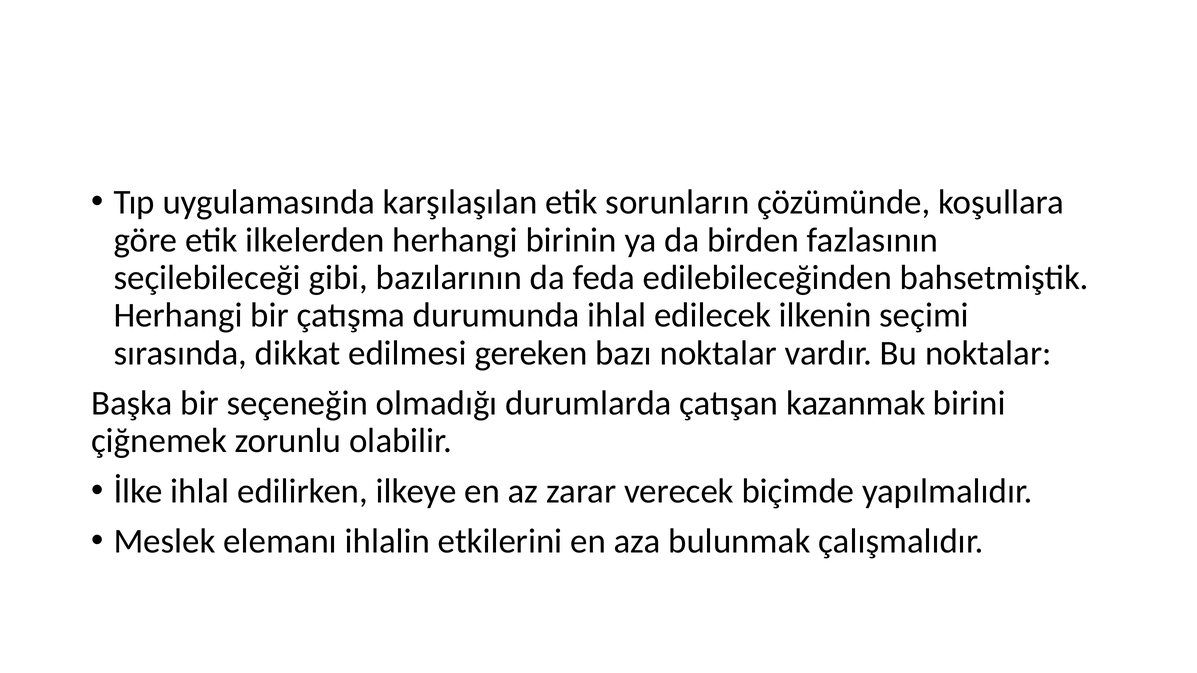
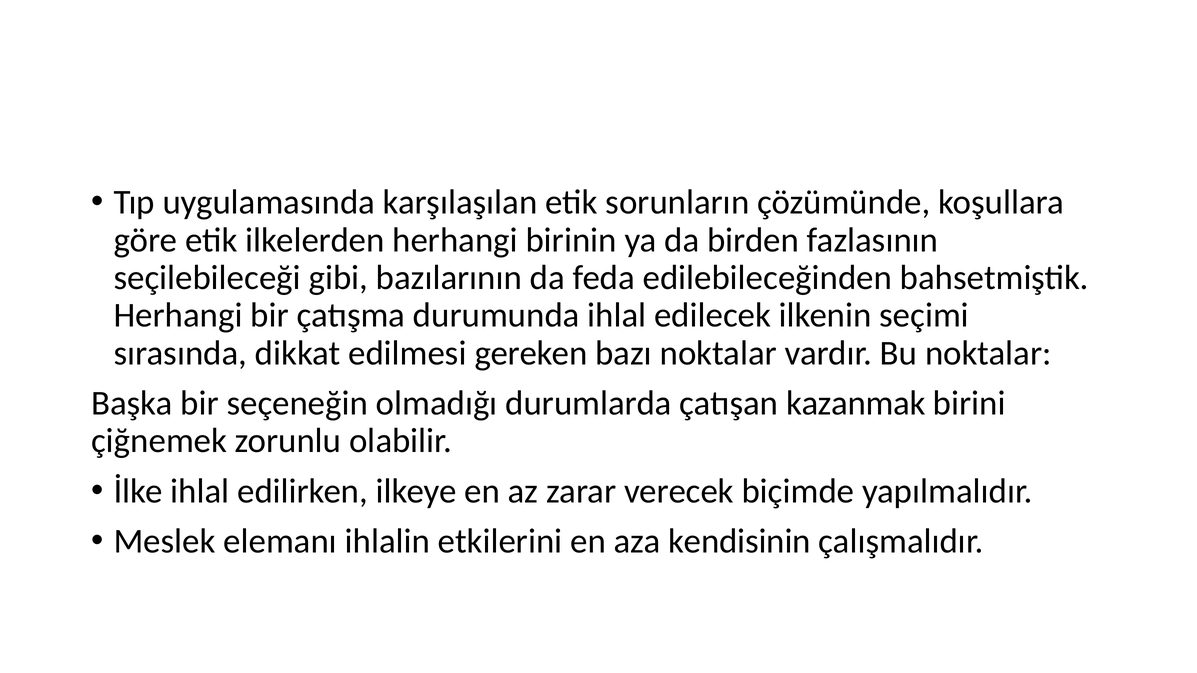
bulunmak: bulunmak -> kendisinin (739, 542)
